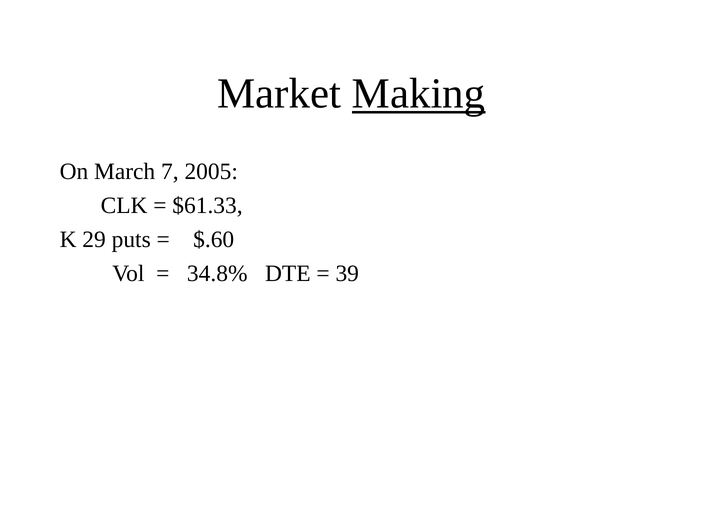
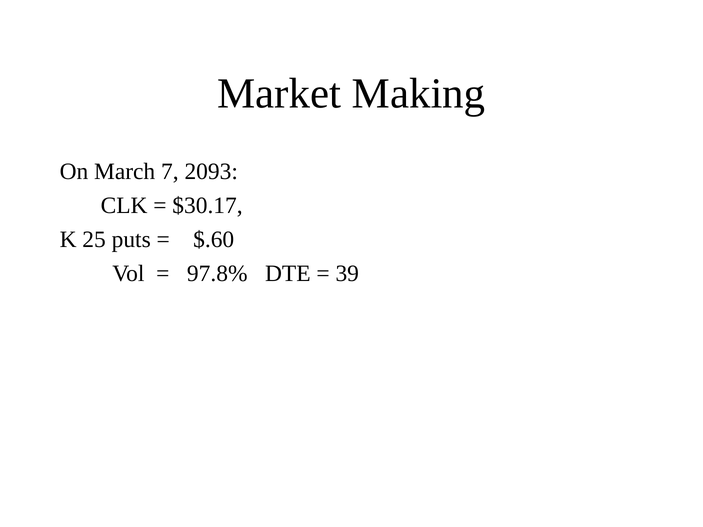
Making underline: present -> none (419, 94)
2005: 2005 -> 2093 (211, 172)
$61.33: $61.33 -> $30.17 (208, 206)
29: 29 -> 25 (94, 240)
34.8%: 34.8% -> 97.8% (217, 274)
